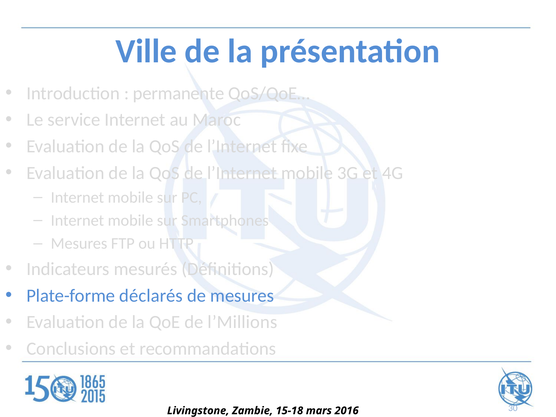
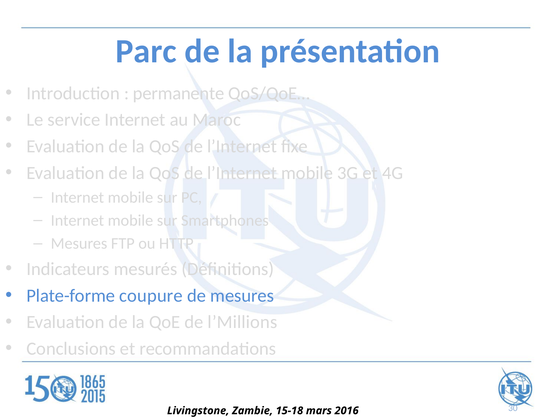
Ville: Ville -> Parc (146, 51)
déclarés: déclarés -> coupure (151, 296)
